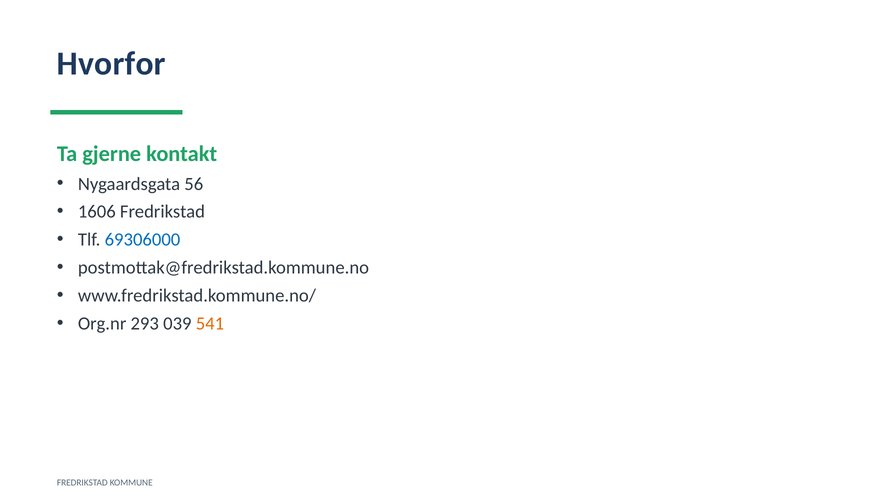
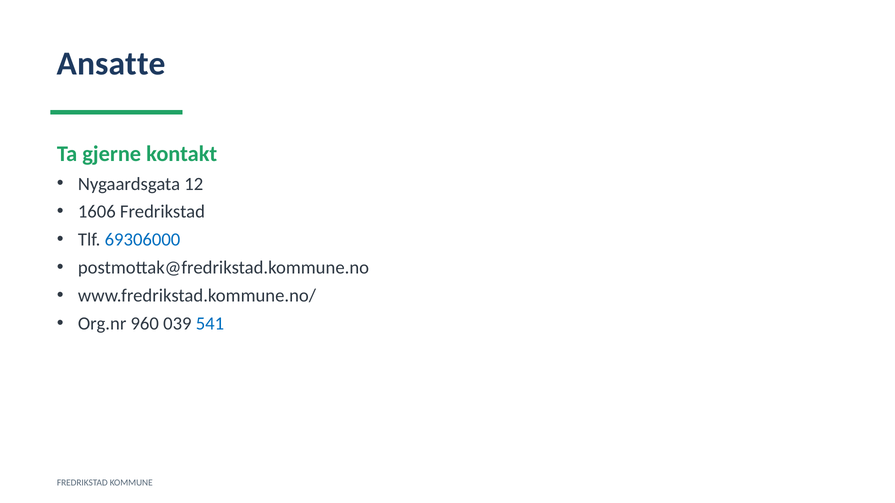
Hvorfor: Hvorfor -> Ansatte (111, 64)
56: 56 -> 12 (194, 184)
293: 293 -> 960 (145, 324)
541 colour: orange -> blue (210, 324)
